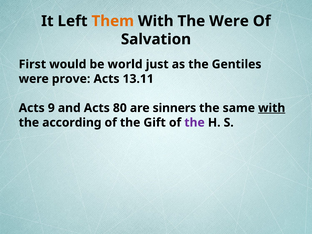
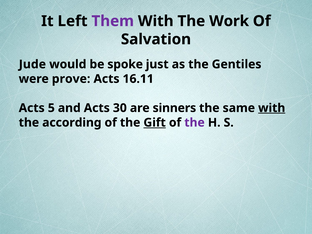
Them colour: orange -> purple (113, 21)
The Were: Were -> Work (229, 21)
First: First -> Jude (32, 64)
world: world -> spoke (125, 64)
13.11: 13.11 -> 16.11 (138, 79)
9: 9 -> 5 (51, 108)
80: 80 -> 30 (120, 108)
Gift underline: none -> present (155, 123)
